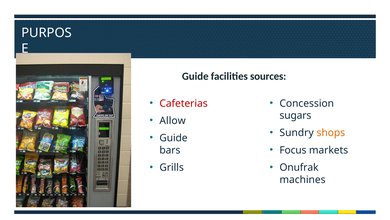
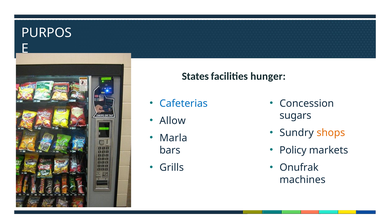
Guide: Guide -> States (195, 76)
sources: sources -> hunger (268, 76)
Cafeterias colour: red -> blue (184, 103)
Guide: Guide -> Marla (173, 138)
Focus: Focus -> Policy (293, 150)
